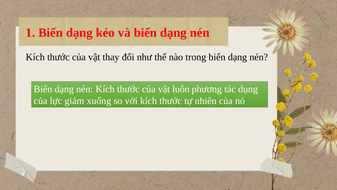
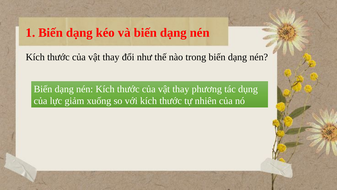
luôn: luôn -> thay (181, 89)
